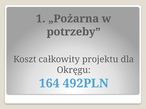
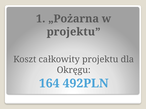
potrzeby: potrzeby -> projektu (74, 32)
